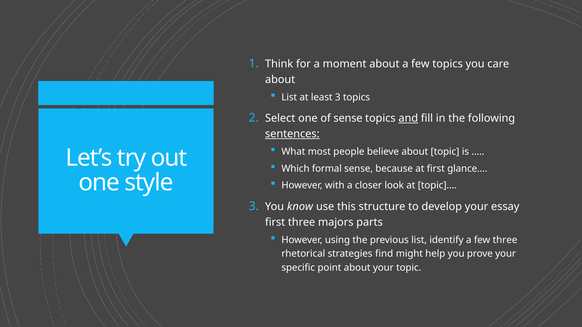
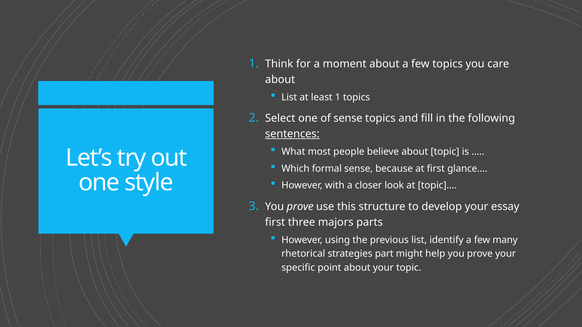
least 3: 3 -> 1 (338, 97)
and underline: present -> none (408, 118)
know: know -> prove (300, 207)
few three: three -> many (505, 240)
find: find -> part (384, 254)
